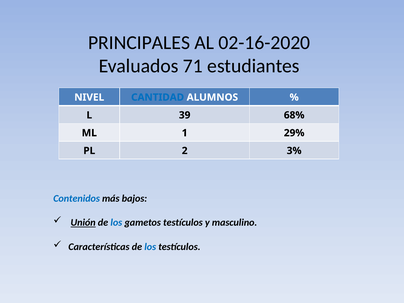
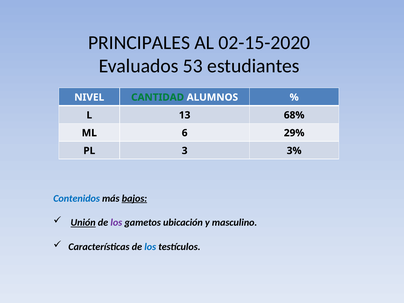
02-16-2020: 02-16-2020 -> 02-15-2020 (264, 43)
71: 71 -> 53 (193, 66)
CANTIDAD colour: blue -> green (158, 97)
39: 39 -> 13 (185, 115)
1: 1 -> 6 (185, 133)
2: 2 -> 3 (185, 151)
bajos underline: none -> present (134, 198)
los colour: blue -> purple (116, 223)
gametos testículos: testículos -> ubicación (183, 223)
